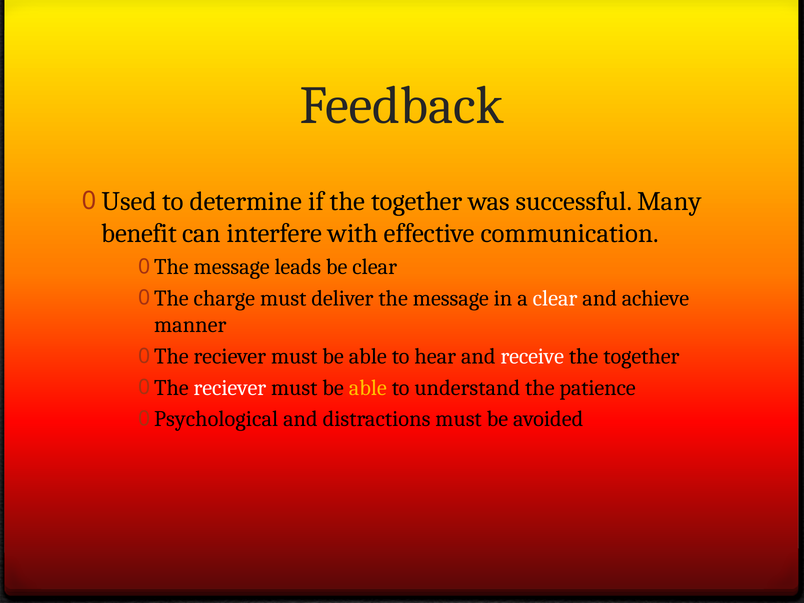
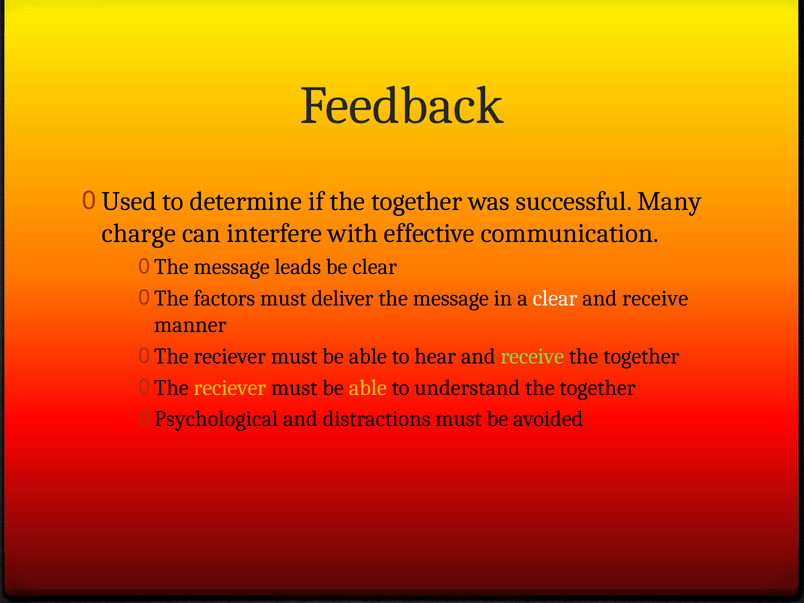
benefit: benefit -> charge (139, 233)
charge: charge -> factors (224, 298)
achieve: achieve -> receive (655, 298)
receive colour: white -> light green (532, 356)
reciever colour: white -> yellow (230, 388)
understand the patience: patience -> together (598, 388)
